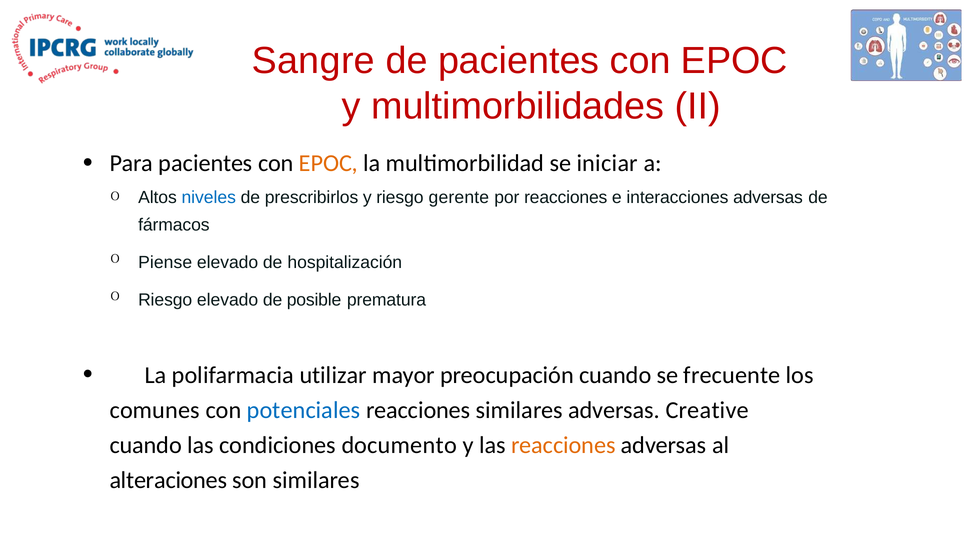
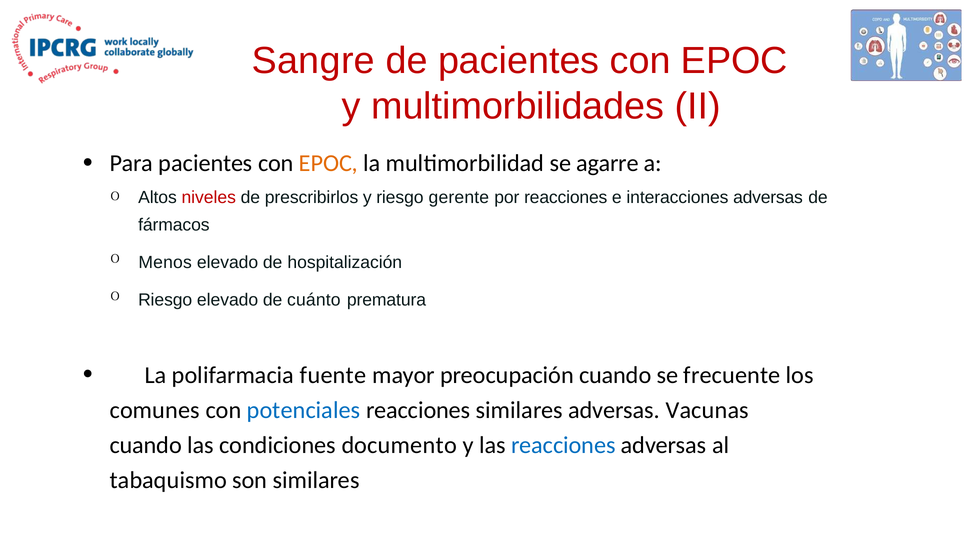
iniciar: iniciar -> agarre (607, 164)
niveles colour: blue -> red (209, 197)
Piense: Piense -> Menos (165, 263)
posible: posible -> cuánto (314, 300)
utilizar: utilizar -> fuente (333, 375)
Creative: Creative -> Vacunas (707, 410)
reacciones colour: orange -> blue (563, 445)
alteraciones: alteraciones -> tabaquismo (168, 480)
